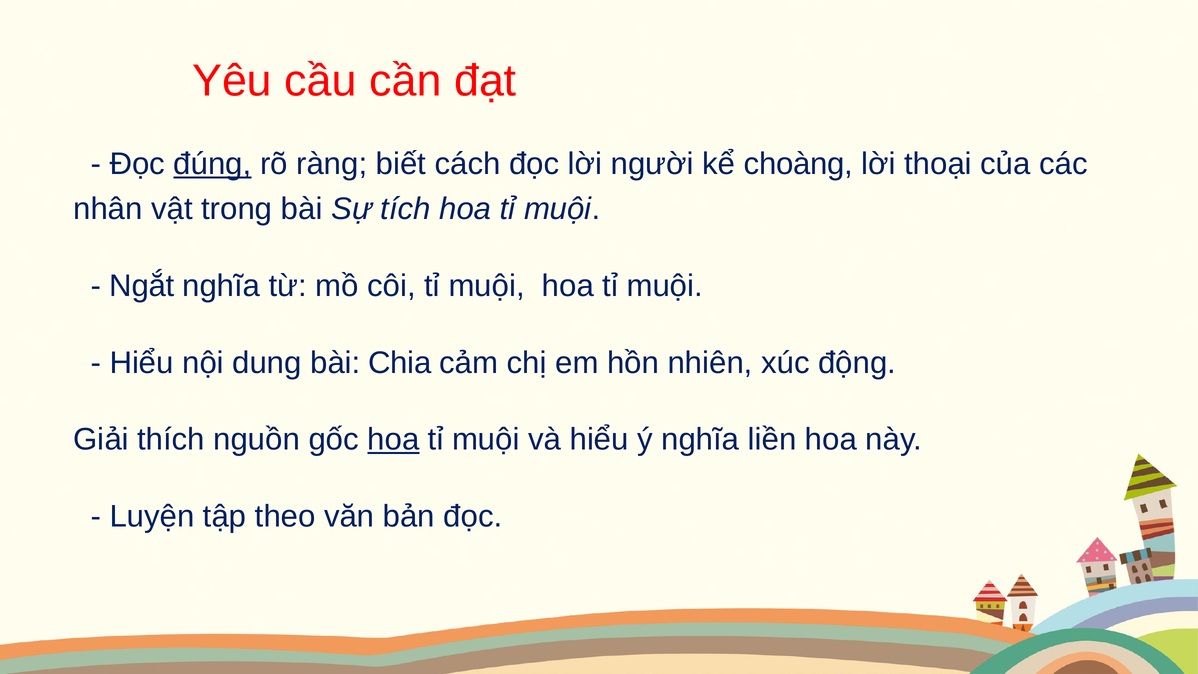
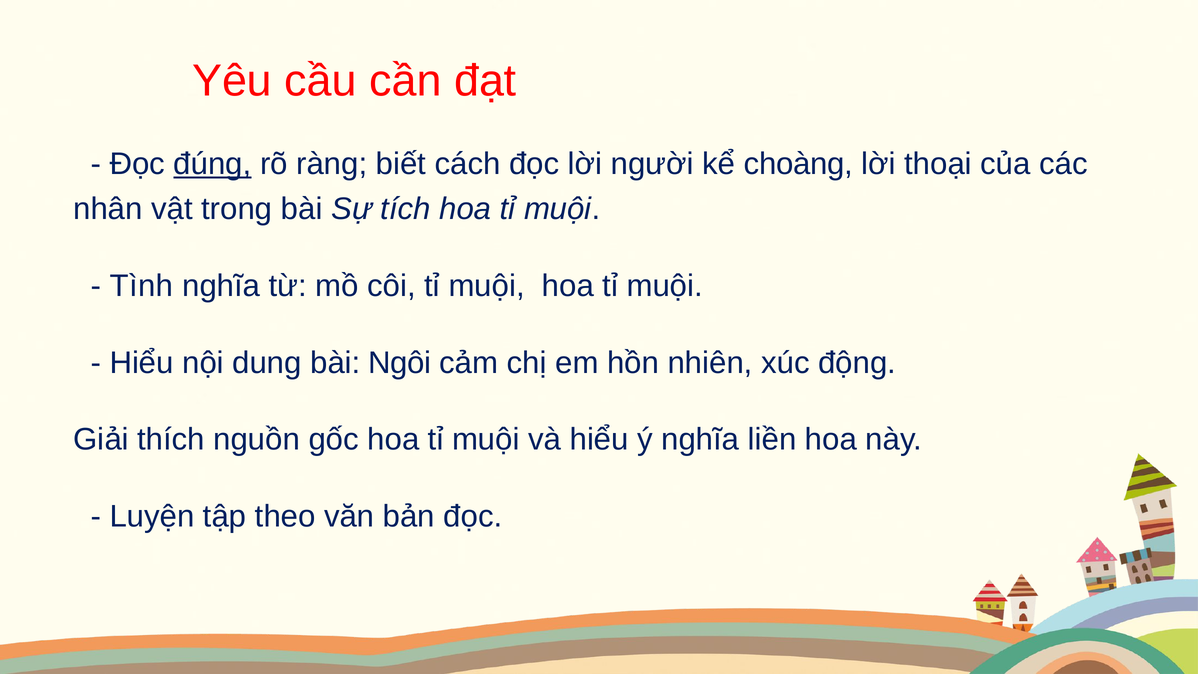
Ngắt: Ngắt -> Tình (141, 286)
Chia: Chia -> Ngôi (400, 363)
hoa underline: present -> none (393, 440)
